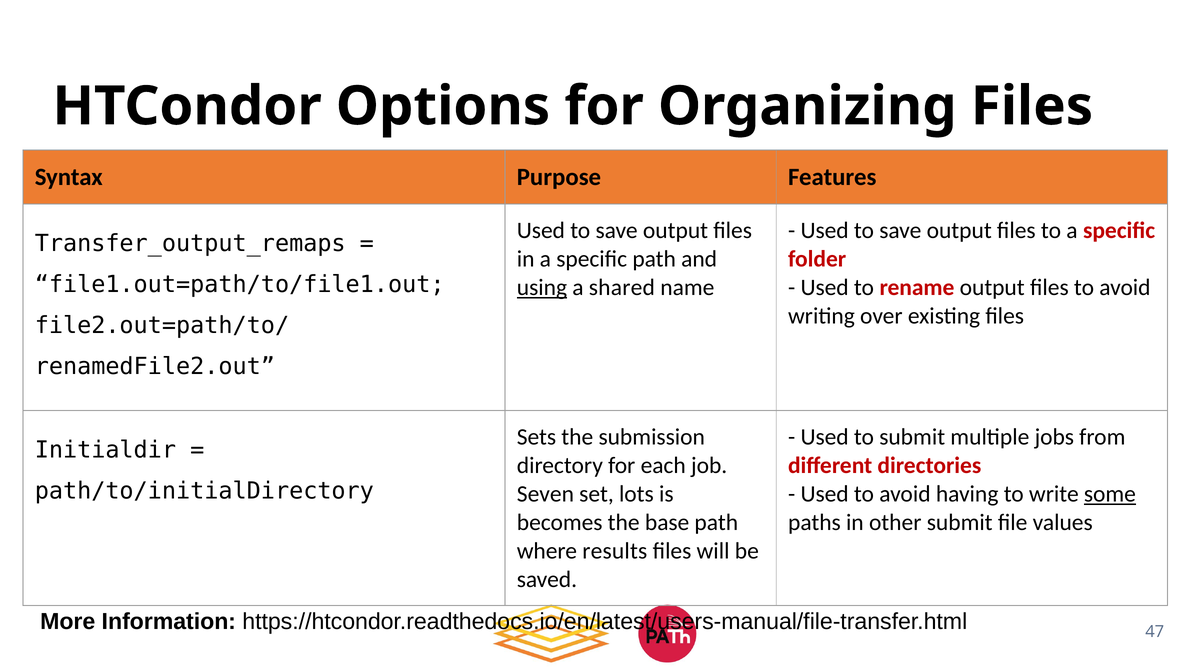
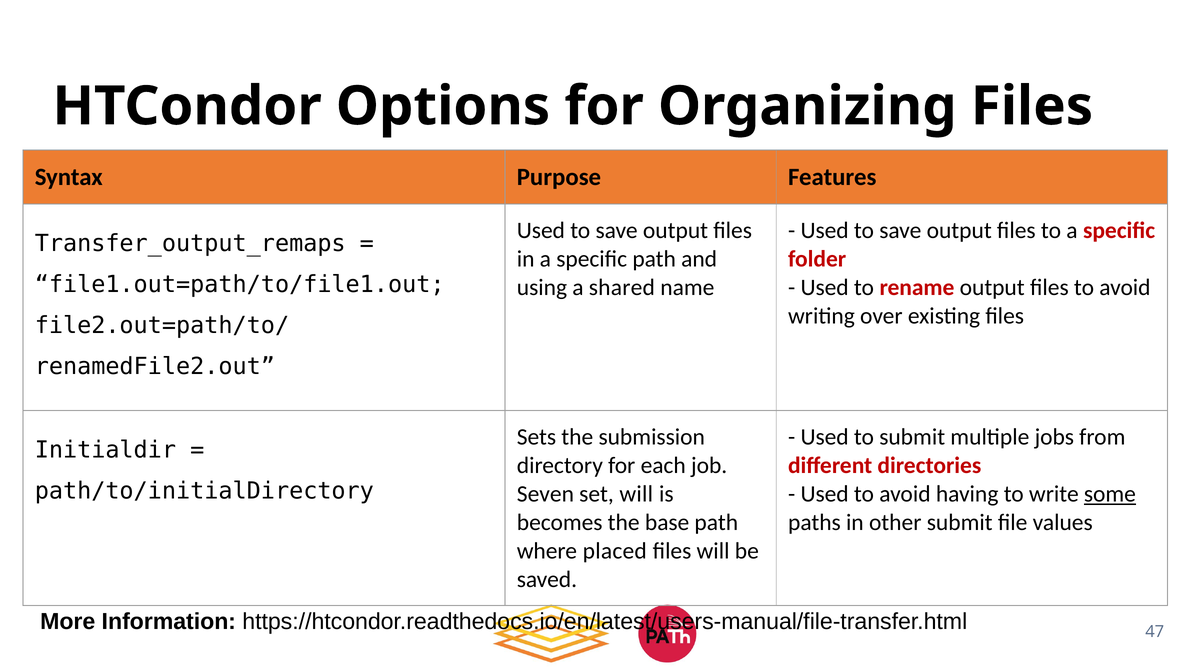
using underline: present -> none (542, 287)
set lots: lots -> will (636, 494)
results: results -> placed (615, 551)
